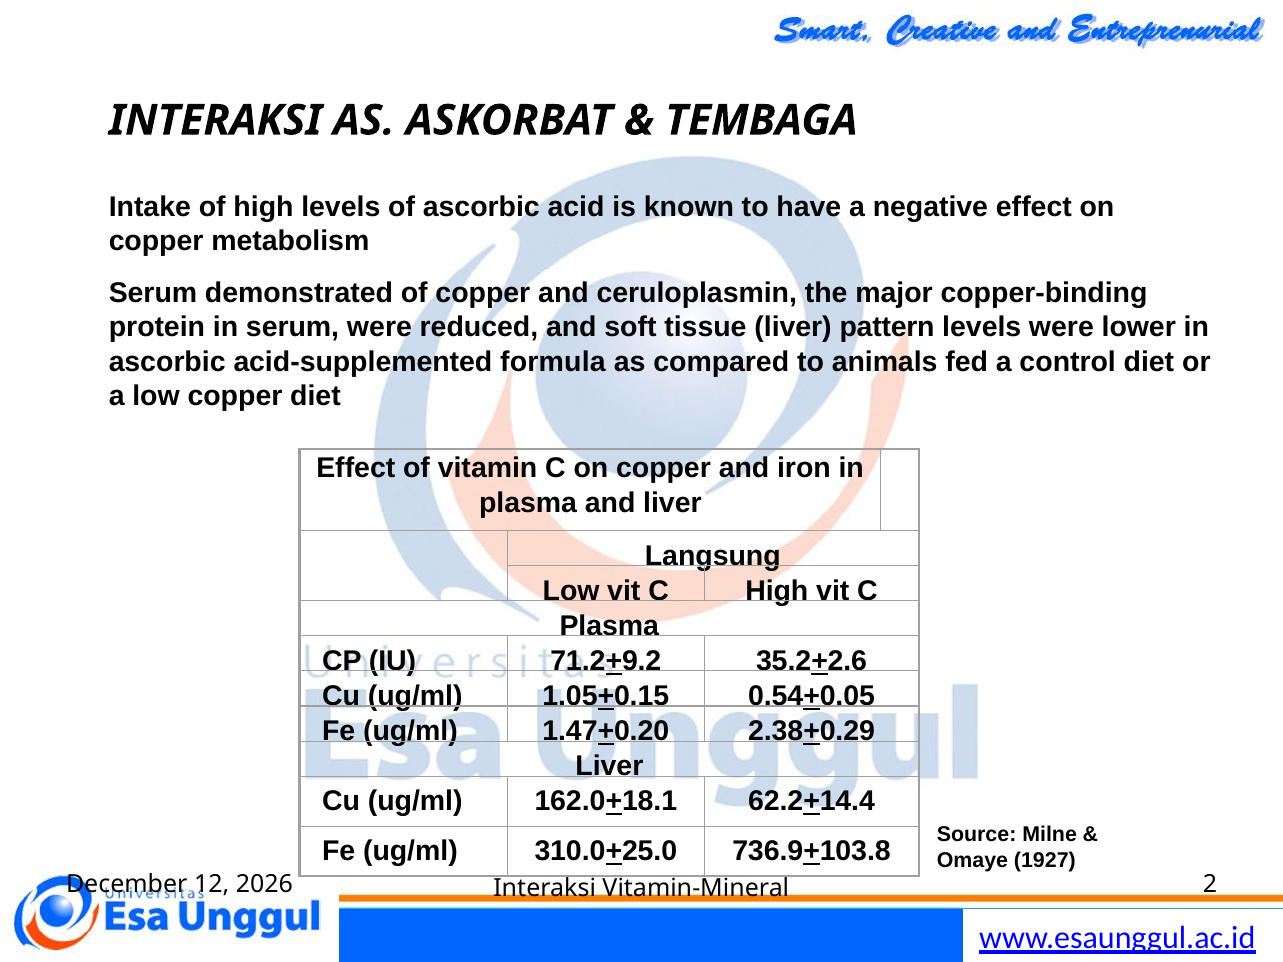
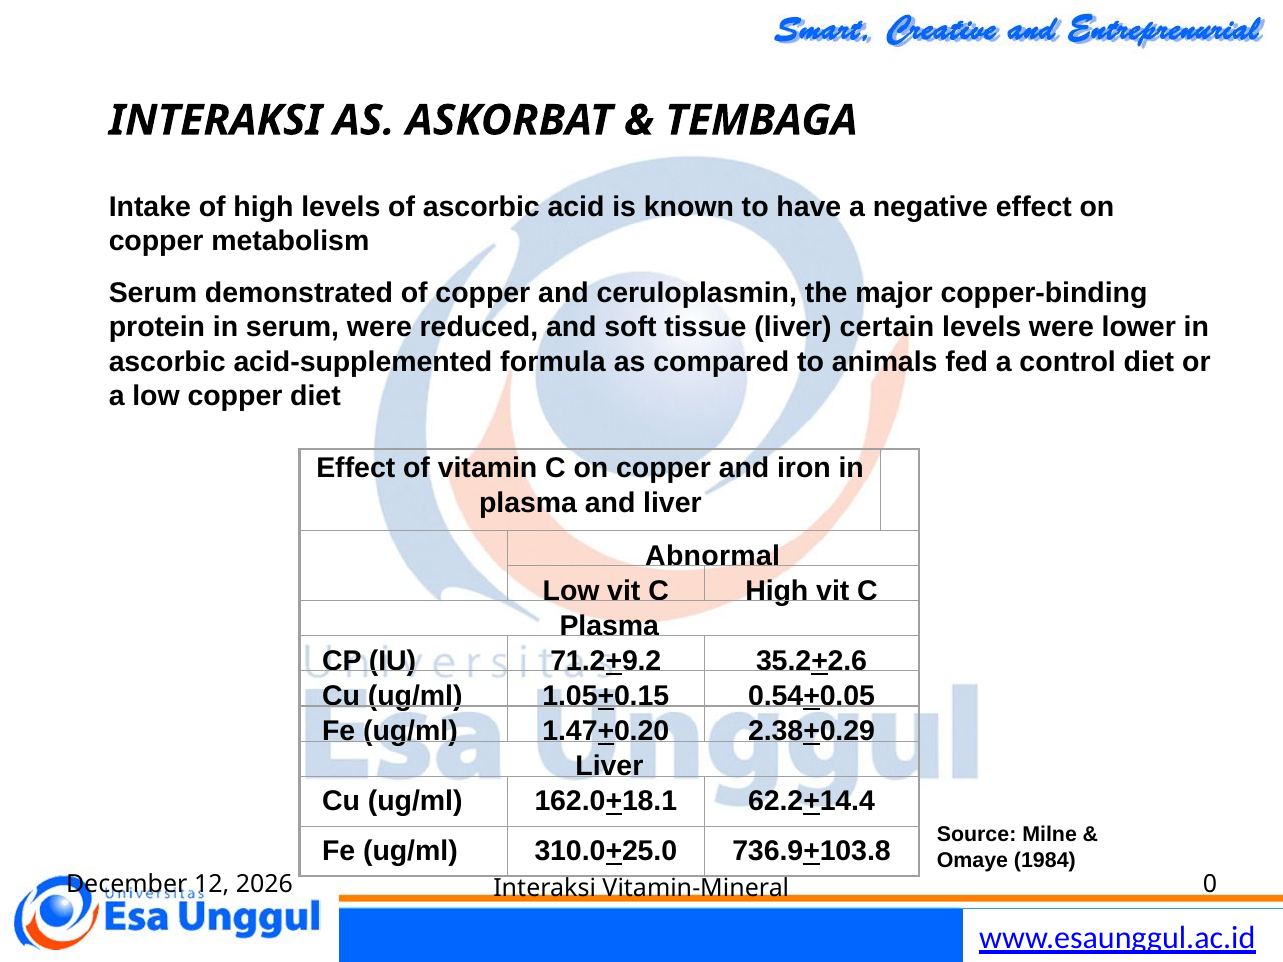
pattern: pattern -> certain (887, 328)
Langsung: Langsung -> Abnormal (713, 556)
1927: 1927 -> 1984 (1045, 861)
2: 2 -> 0 (1210, 884)
